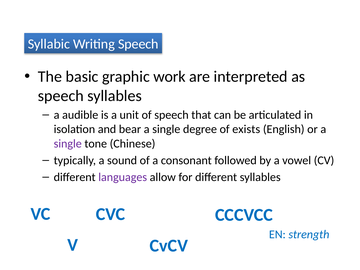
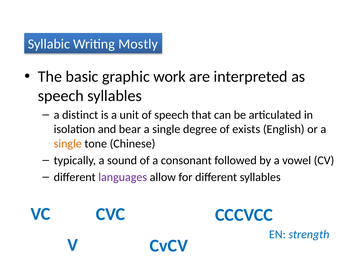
Writing Speech: Speech -> Mostly (138, 44)
audible: audible -> distinct (80, 115)
single colour: purple -> orange (68, 144)
